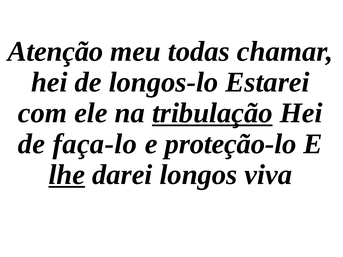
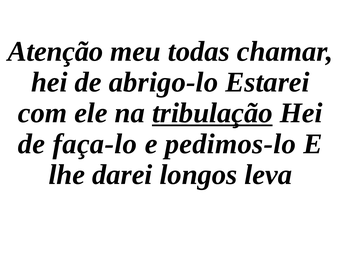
longos-lo: longos-lo -> abrigo-lo (163, 82)
proteção-lo: proteção-lo -> pedimos-lo (230, 144)
lhe underline: present -> none (67, 175)
viva: viva -> leva (268, 175)
